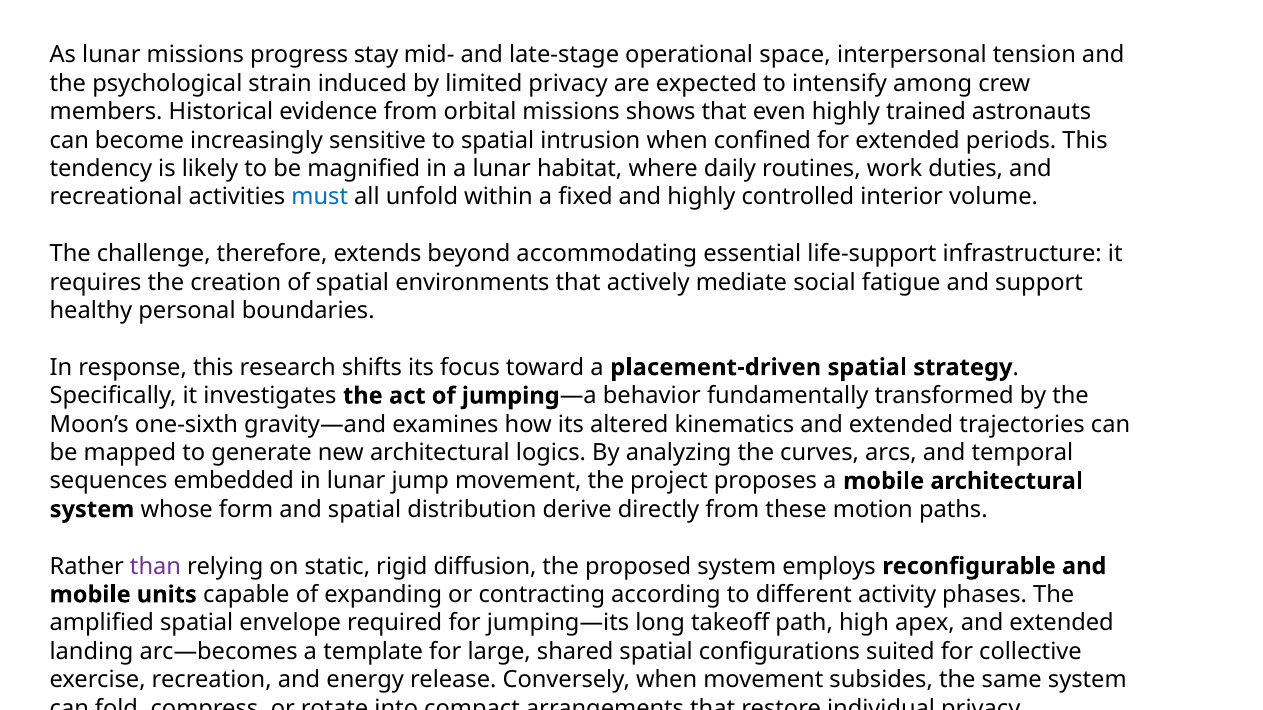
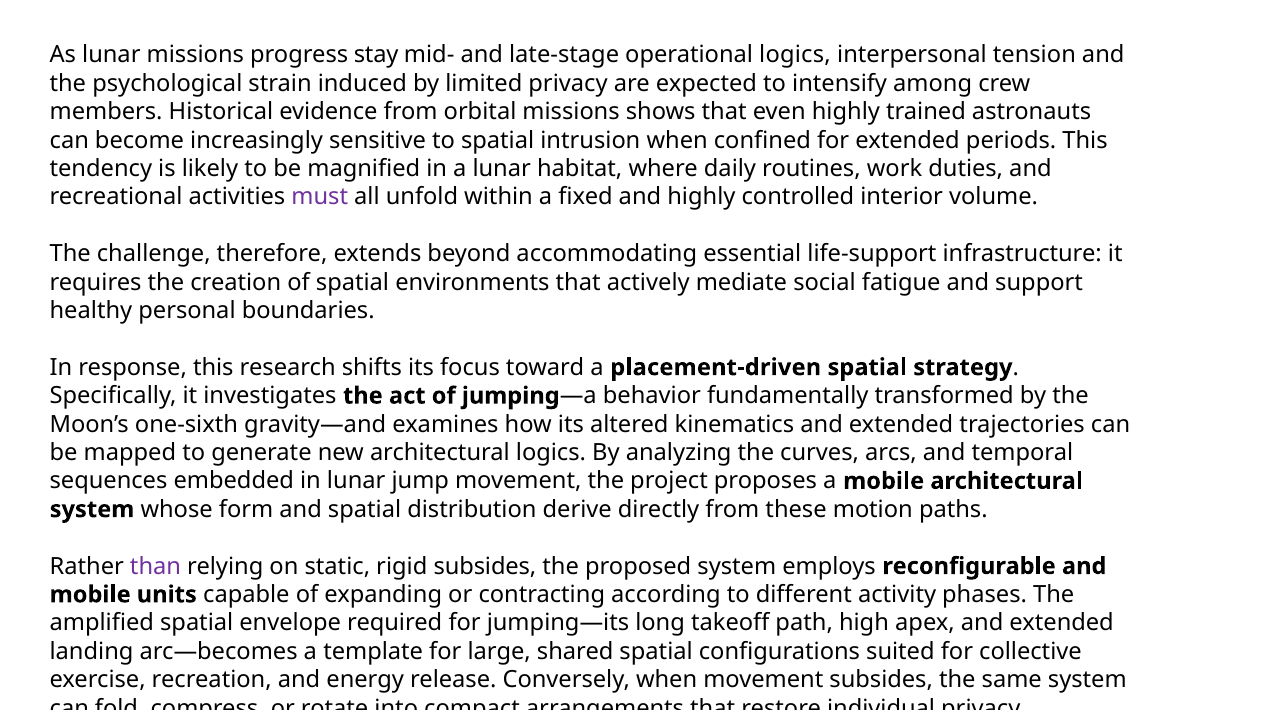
operational space: space -> logics (795, 55)
must colour: blue -> purple (320, 197)
rigid diffusion: diffusion -> subsides (485, 567)
